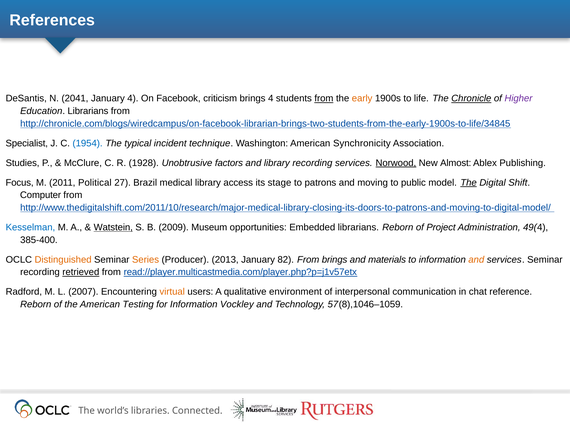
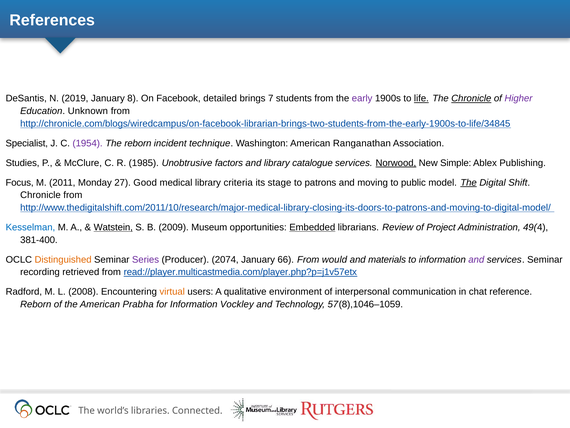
2041: 2041 -> 2019 (75, 98)
January 4: 4 -> 8 (133, 98)
criticism: criticism -> detailed (220, 98)
brings 4: 4 -> 7 (271, 98)
from underline: present -> none (324, 98)
early colour: orange -> purple (362, 98)
life underline: none -> present (421, 98)
Education Librarians: Librarians -> Unknown (88, 111)
1954 colour: blue -> purple (88, 143)
The typical: typical -> reborn (138, 143)
Synchronicity: Synchronicity -> Ranganathan (362, 143)
1928: 1928 -> 1985 (144, 163)
library recording: recording -> catalogue (313, 163)
Almost: Almost -> Simple (456, 163)
Political: Political -> Monday (95, 182)
Brazil: Brazil -> Good (145, 182)
access: access -> criteria (238, 182)
Computer: Computer -> Chronicle (40, 195)
Embedded underline: none -> present (312, 227)
librarians Reborn: Reborn -> Review (398, 227)
385-400: 385-400 -> 381-400 (39, 240)
Series colour: orange -> purple (146, 259)
2013: 2013 -> 2074 (225, 259)
82: 82 -> 66 (286, 259)
From brings: brings -> would (334, 259)
and colour: orange -> purple (476, 259)
retrieved underline: present -> none (81, 272)
2007: 2007 -> 2008 (83, 291)
Testing: Testing -> Prabha (138, 304)
